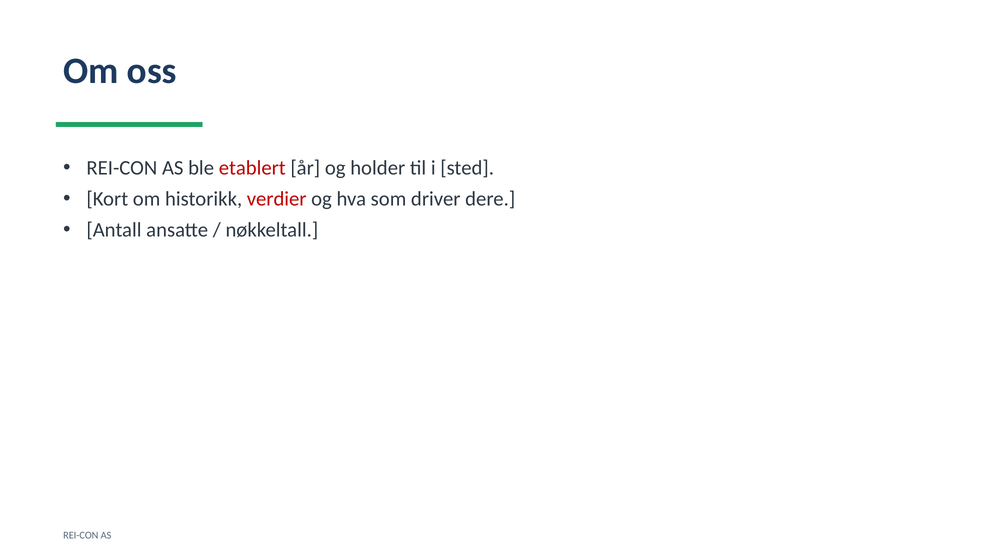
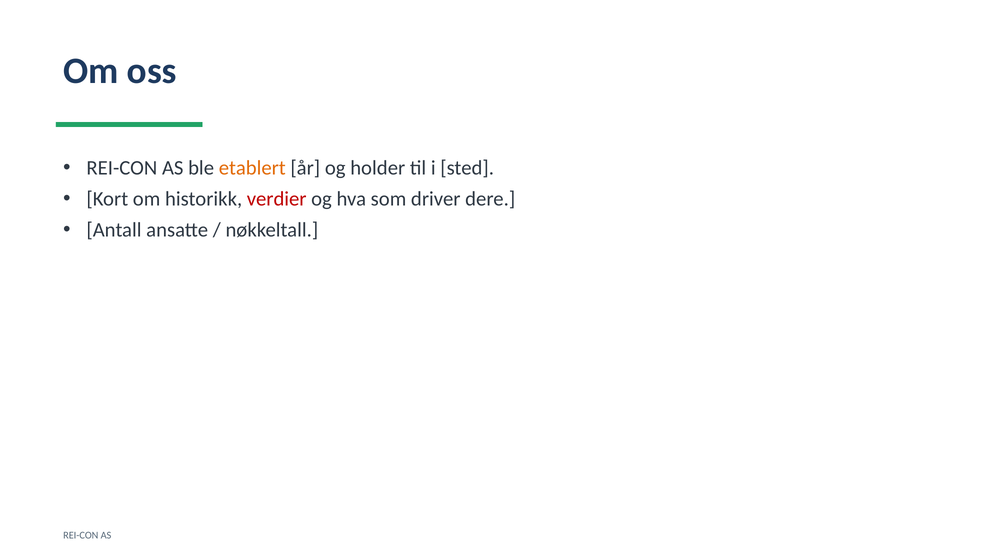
etablert colour: red -> orange (252, 168)
